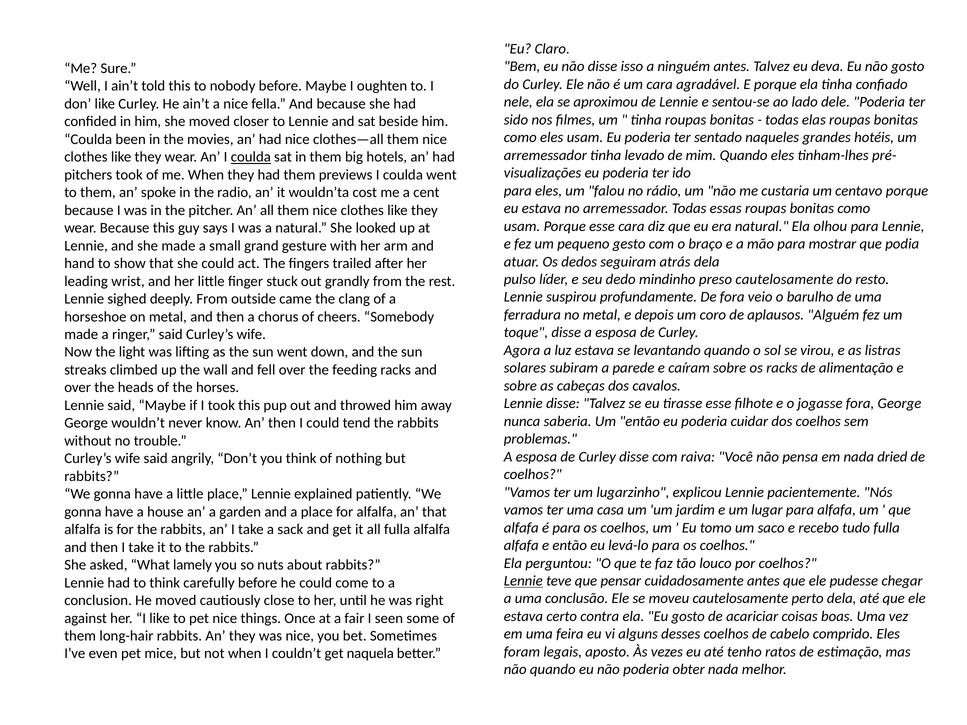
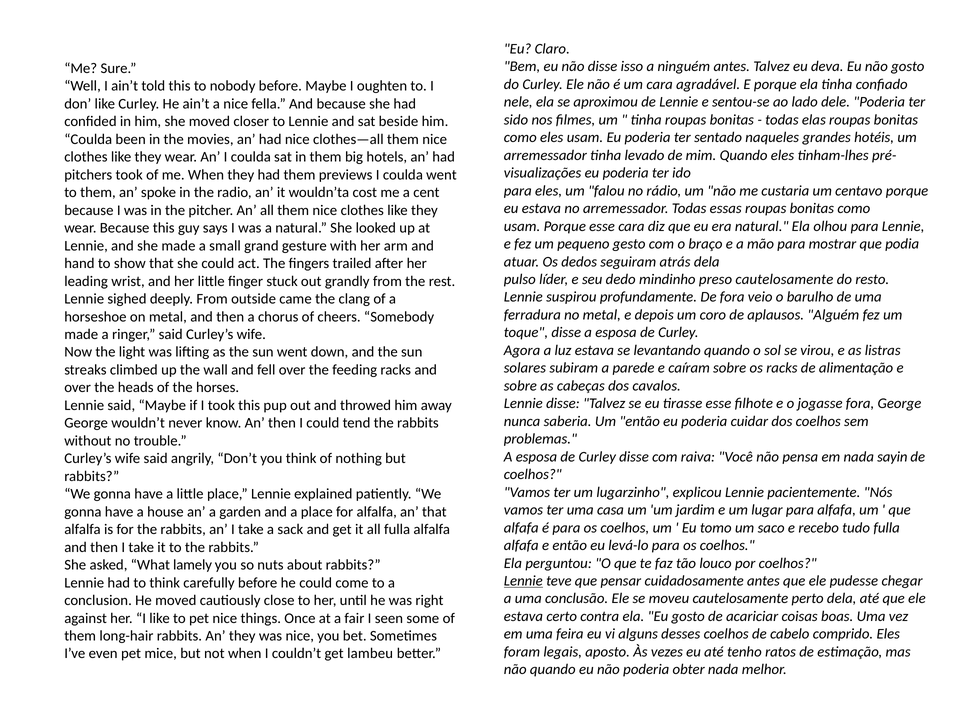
coulda underline: present -> none (251, 157)
dried: dried -> sayin (892, 457)
naquela: naquela -> lambeu (370, 654)
